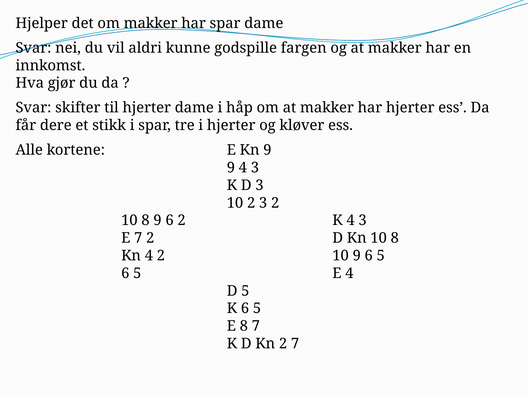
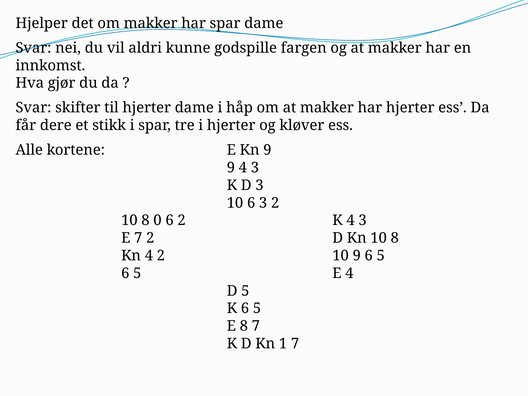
10 2: 2 -> 6 (251, 203)
8 9: 9 -> 0 (157, 220)
Kn 2: 2 -> 1 (283, 344)
